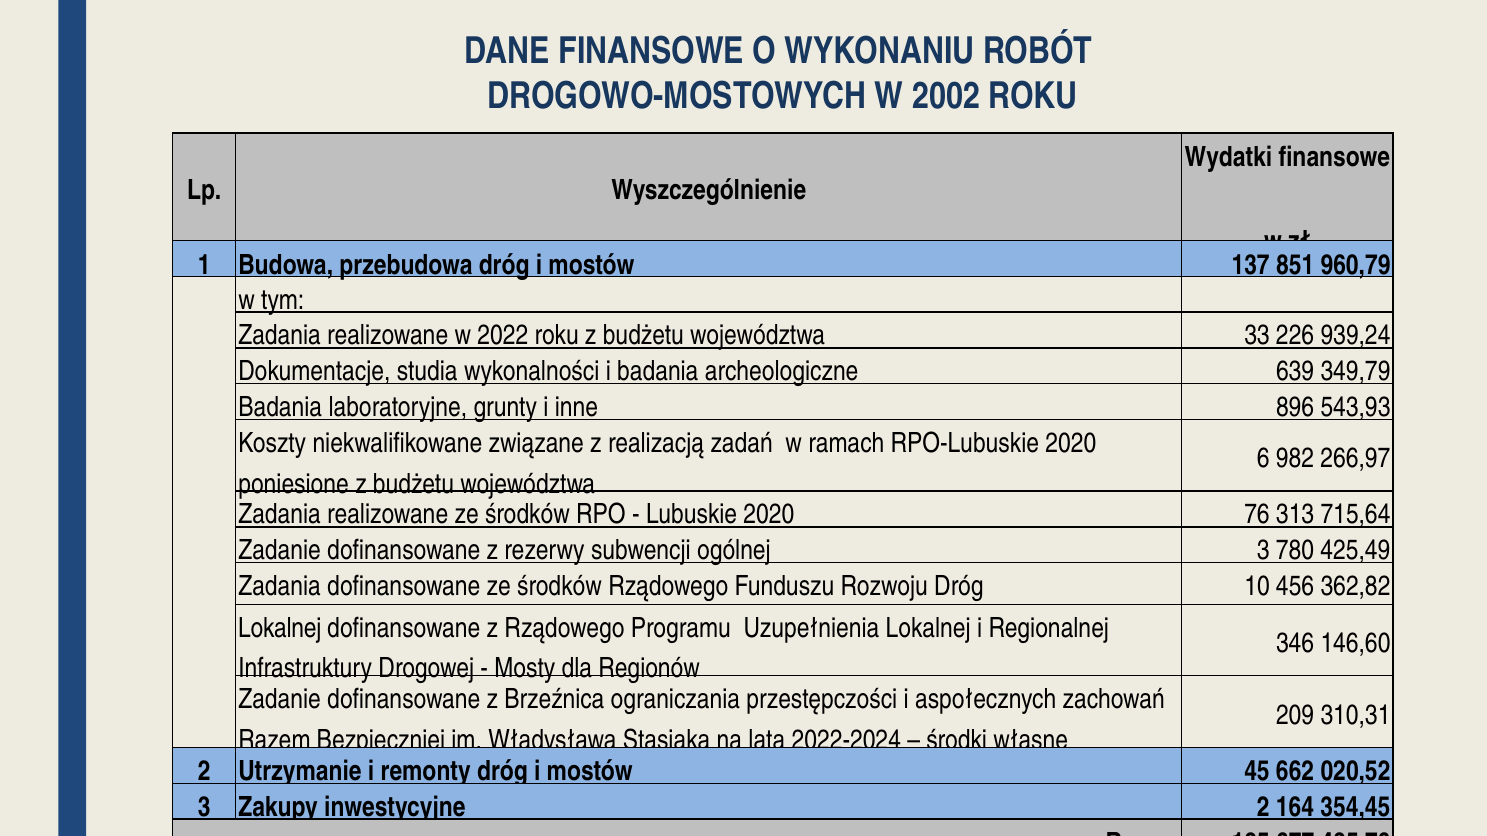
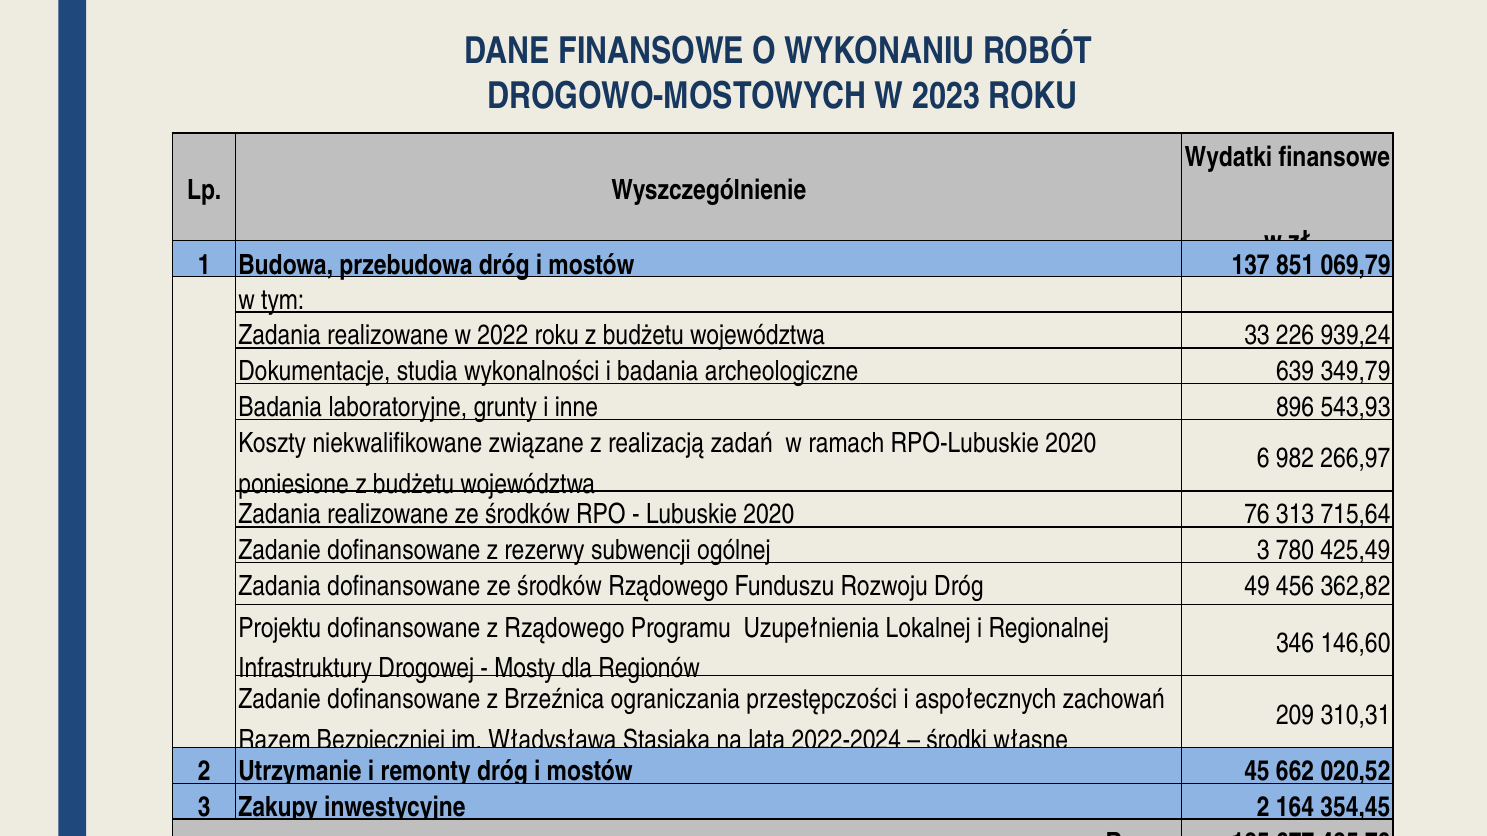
2002: 2002 -> 2023 (946, 96)
960,79: 960,79 -> 069,79 (1356, 265)
10: 10 -> 49 (1257, 587)
Lokalnej: Lokalnej -> Projektu (280, 628)
